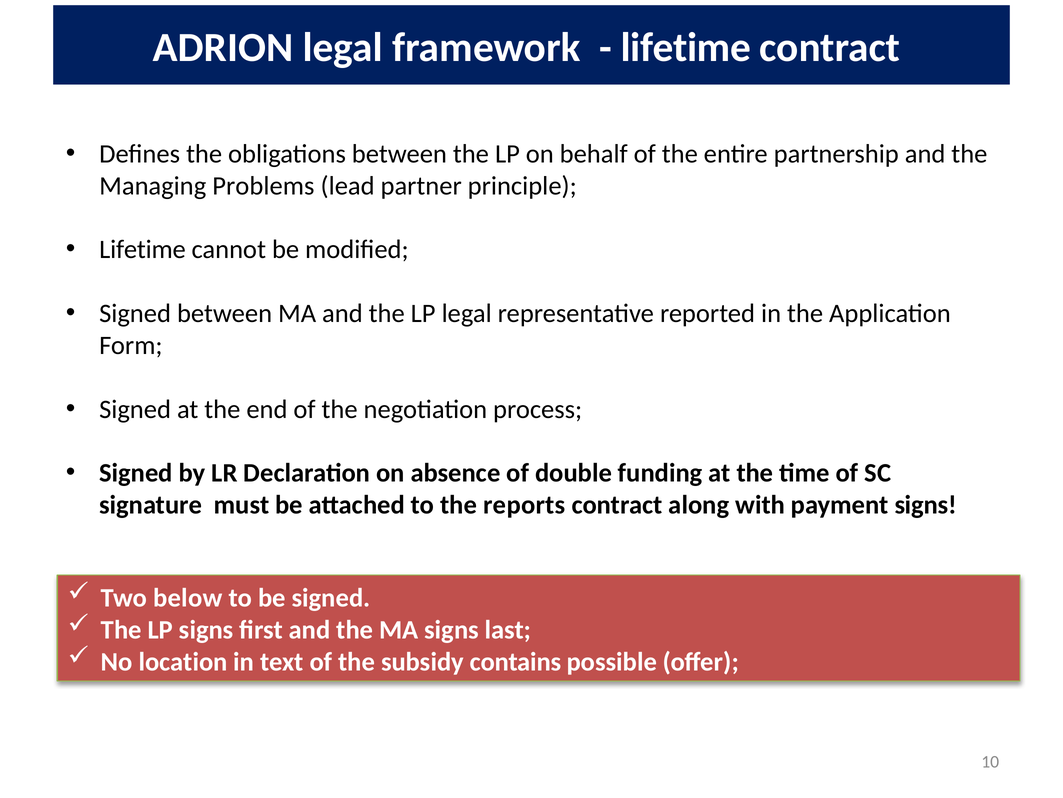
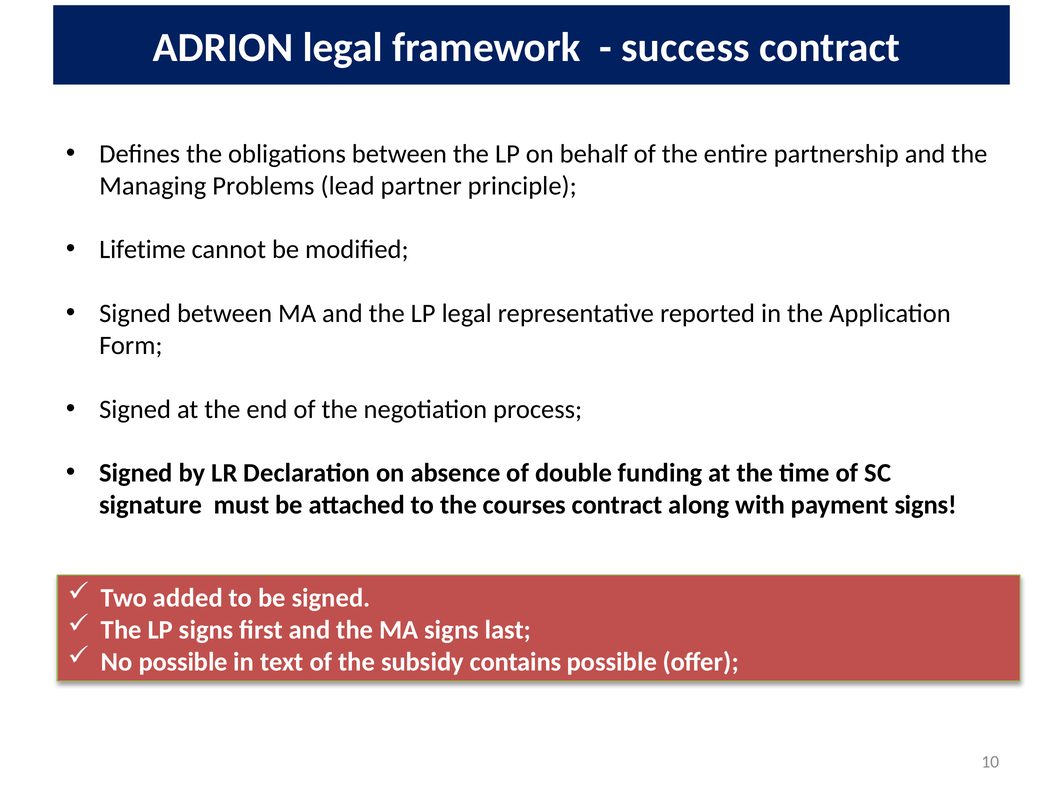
lifetime: lifetime -> success (685, 48)
reports: reports -> courses (524, 505)
below: below -> added (188, 597)
No location: location -> possible (183, 661)
